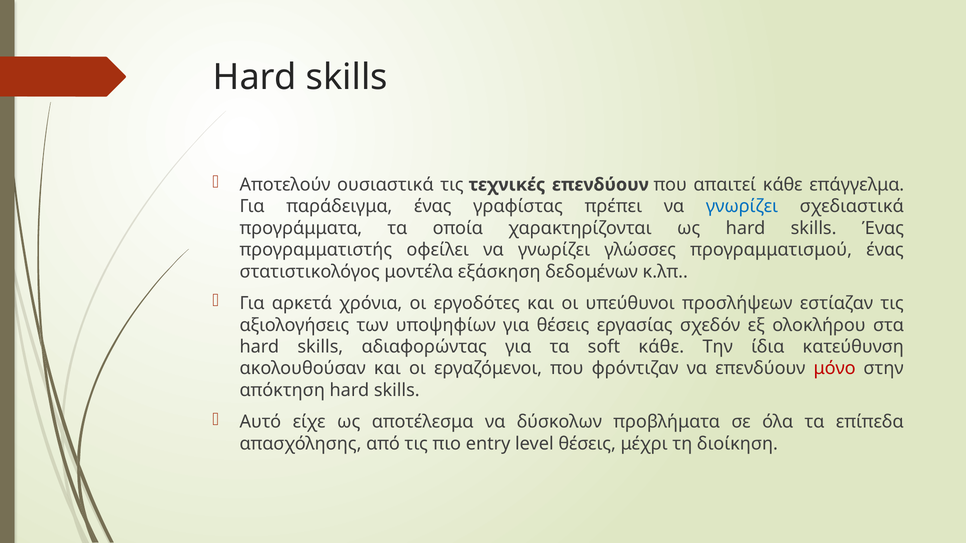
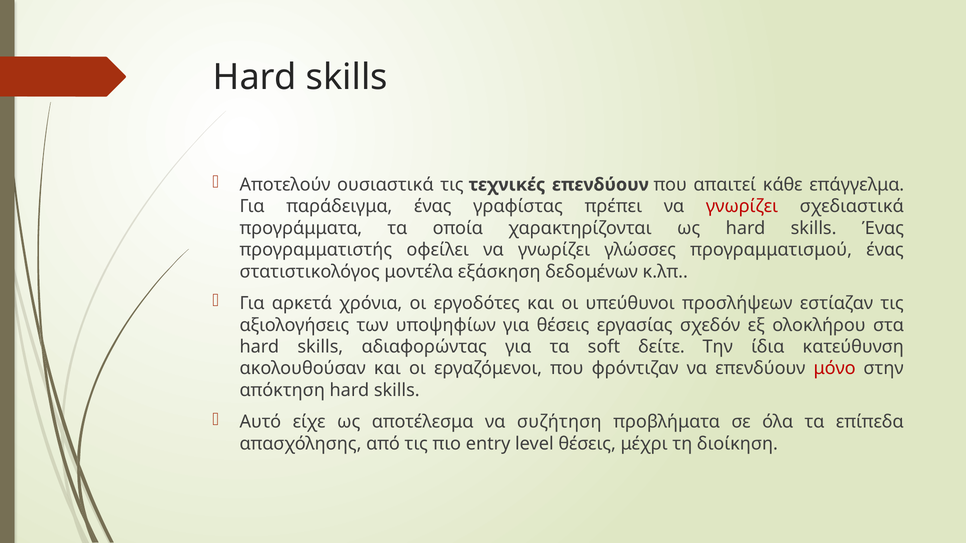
γνωρίζει colour: blue -> red (742, 207)
soft κάθε: κάθε -> δείτε (661, 347)
δύσκολων: δύσκολων -> συζήτηση (559, 422)
